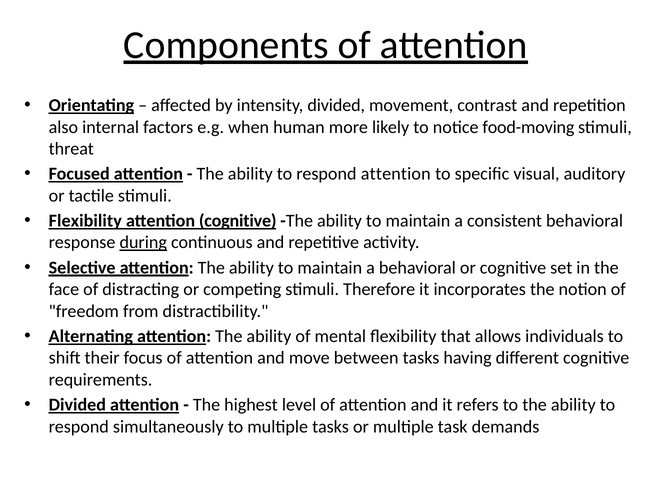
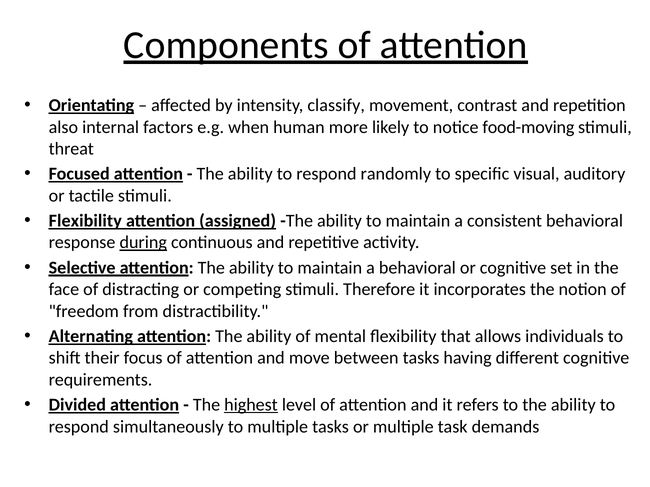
intensity divided: divided -> classify (336, 106)
respond attention: attention -> randomly (396, 174)
attention cognitive: cognitive -> assigned (238, 221)
highest underline: none -> present (251, 405)
